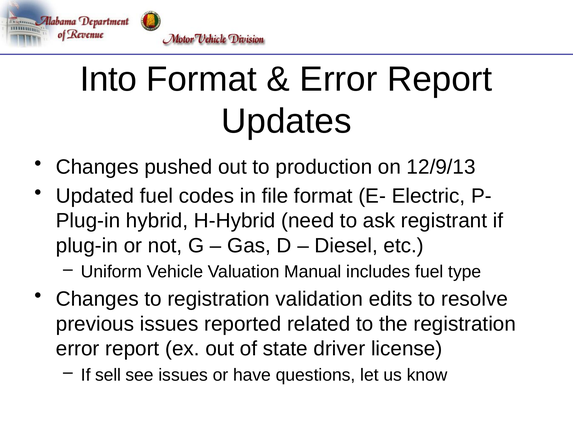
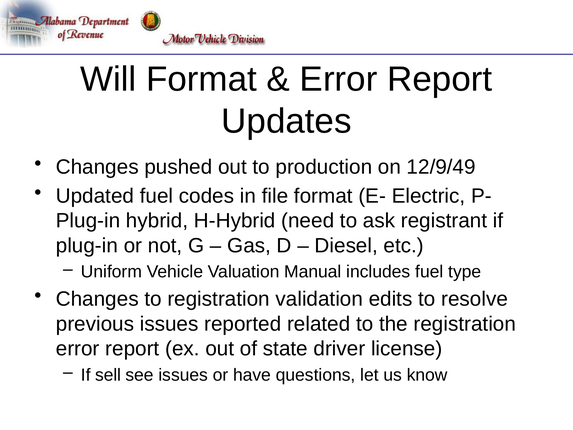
Into: Into -> Will (108, 79)
12/9/13: 12/9/13 -> 12/9/49 (441, 167)
